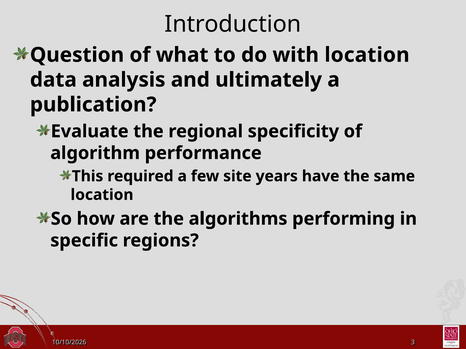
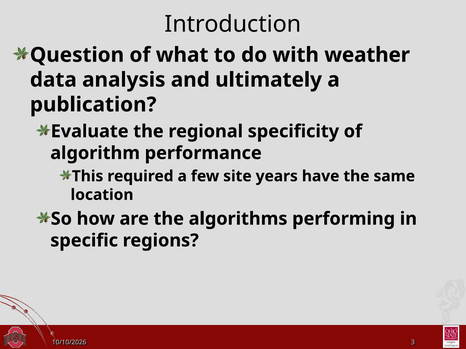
with location: location -> weather (367, 55)
